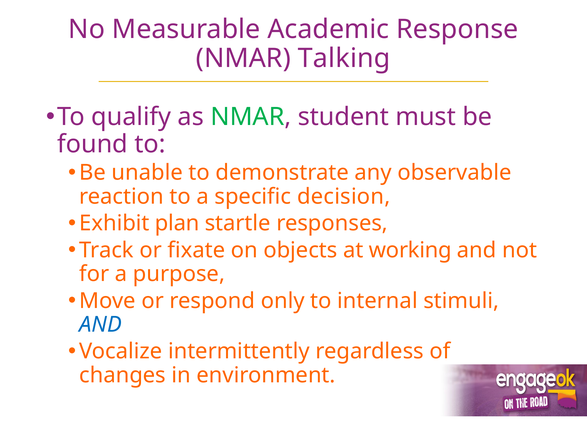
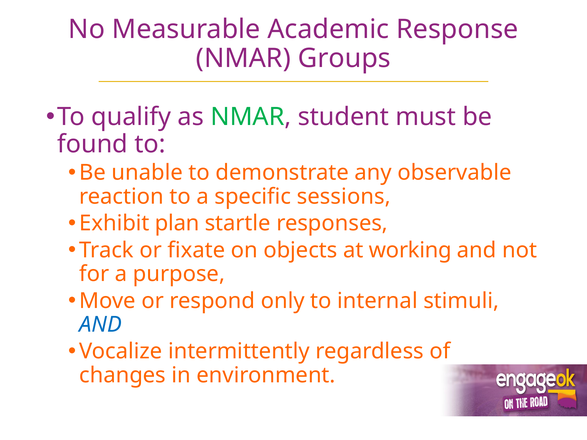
Talking: Talking -> Groups (344, 58)
decision: decision -> sessions (344, 197)
